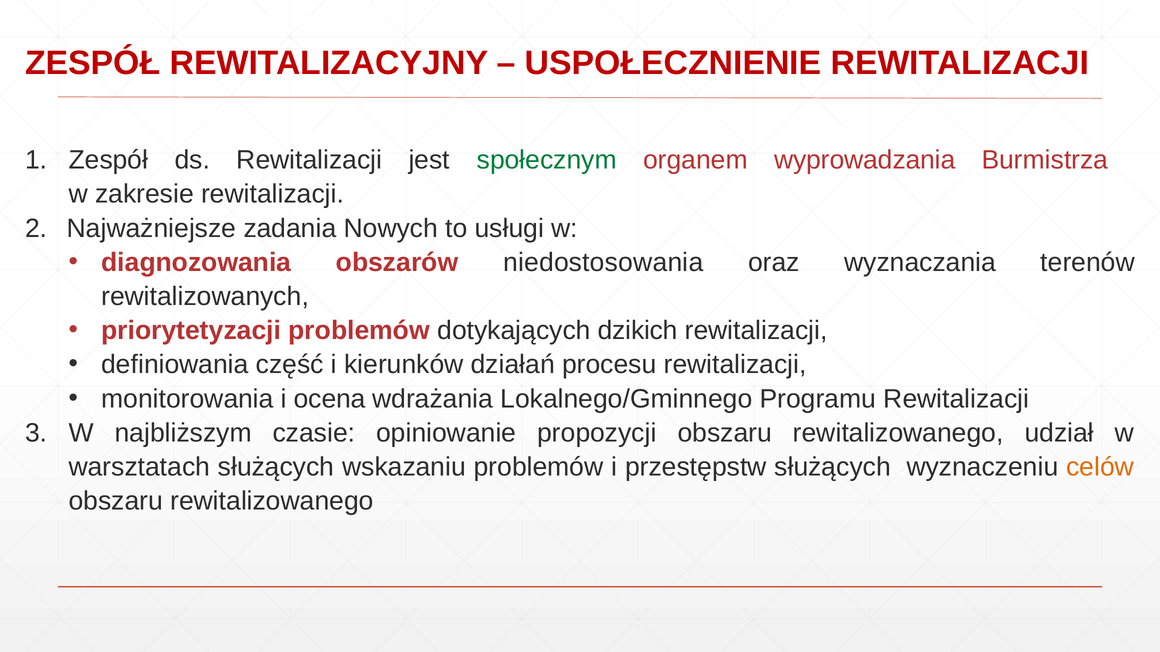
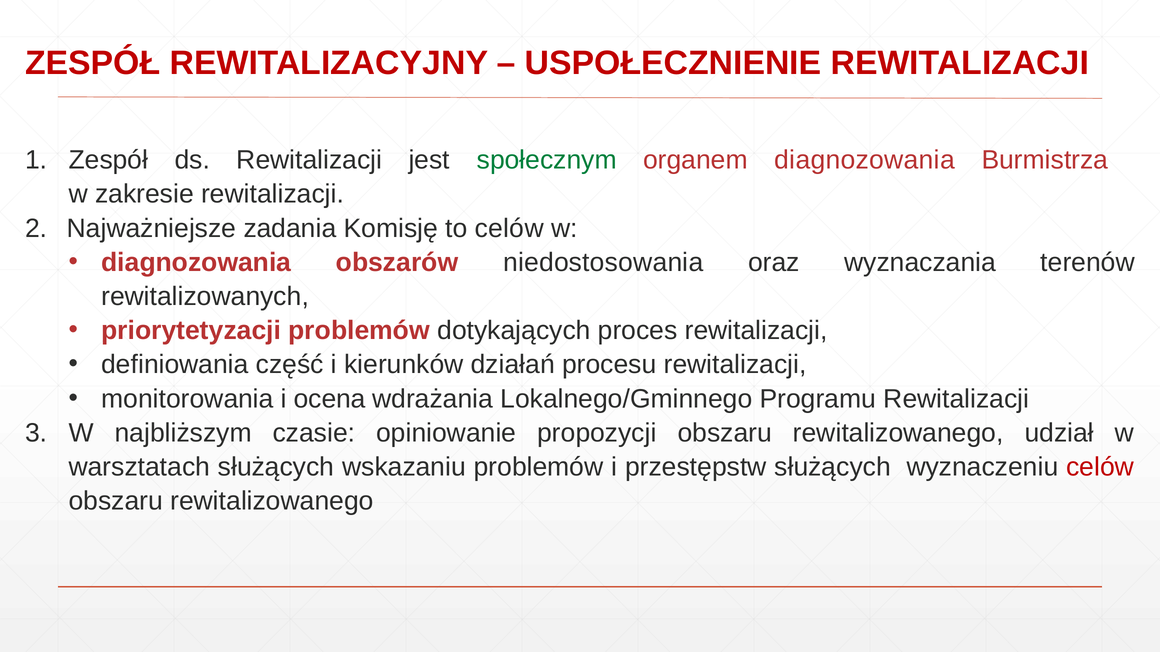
organem wyprowadzania: wyprowadzania -> diagnozowania (865, 160)
Nowych: Nowych -> Komisję (391, 228)
to usługi: usługi -> celów (509, 228)
dzikich: dzikich -> proces (638, 331)
celów colour: orange -> red (1100, 467)
